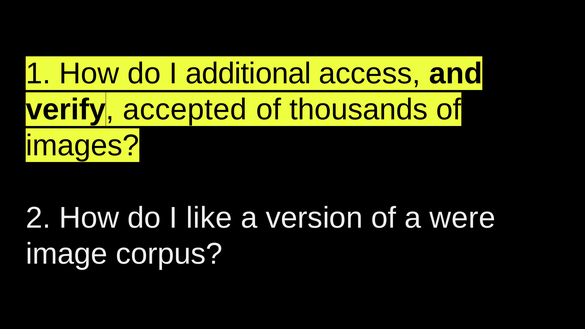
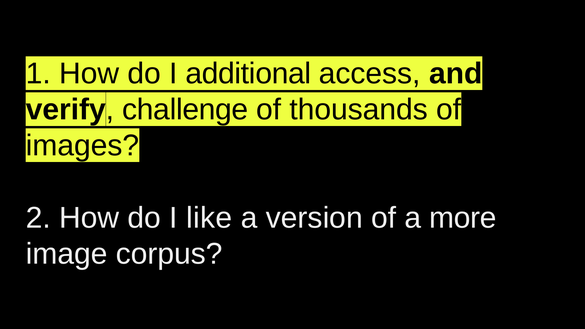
accepted: accepted -> challenge (185, 110)
were: were -> more (463, 218)
